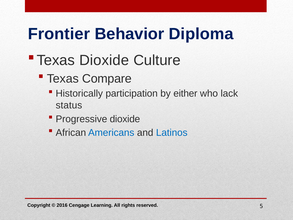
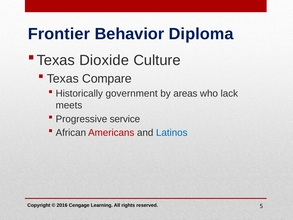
participation: participation -> government (132, 93)
either: either -> areas (185, 93)
status: status -> meets (69, 105)
Progressive dioxide: dioxide -> service (125, 119)
Americans colour: blue -> red (111, 133)
